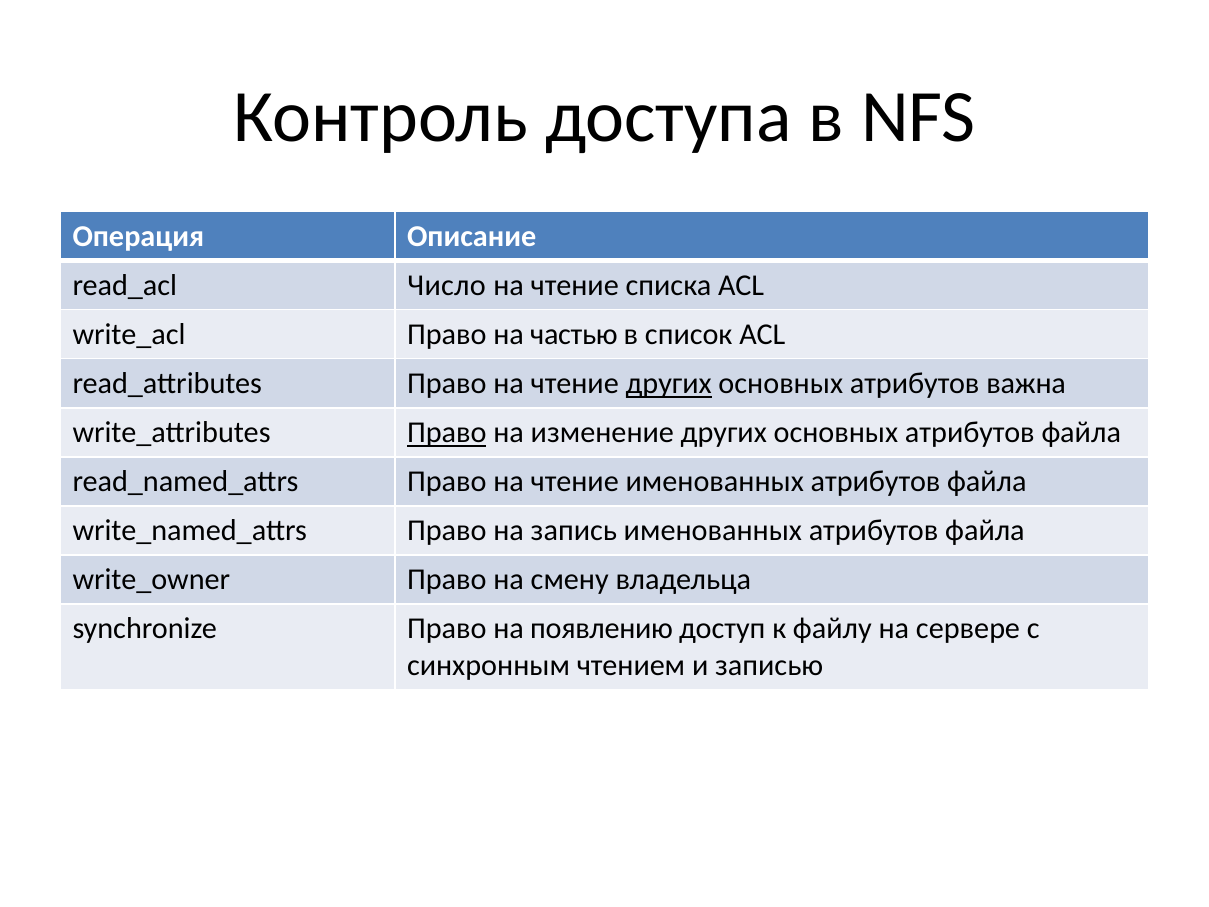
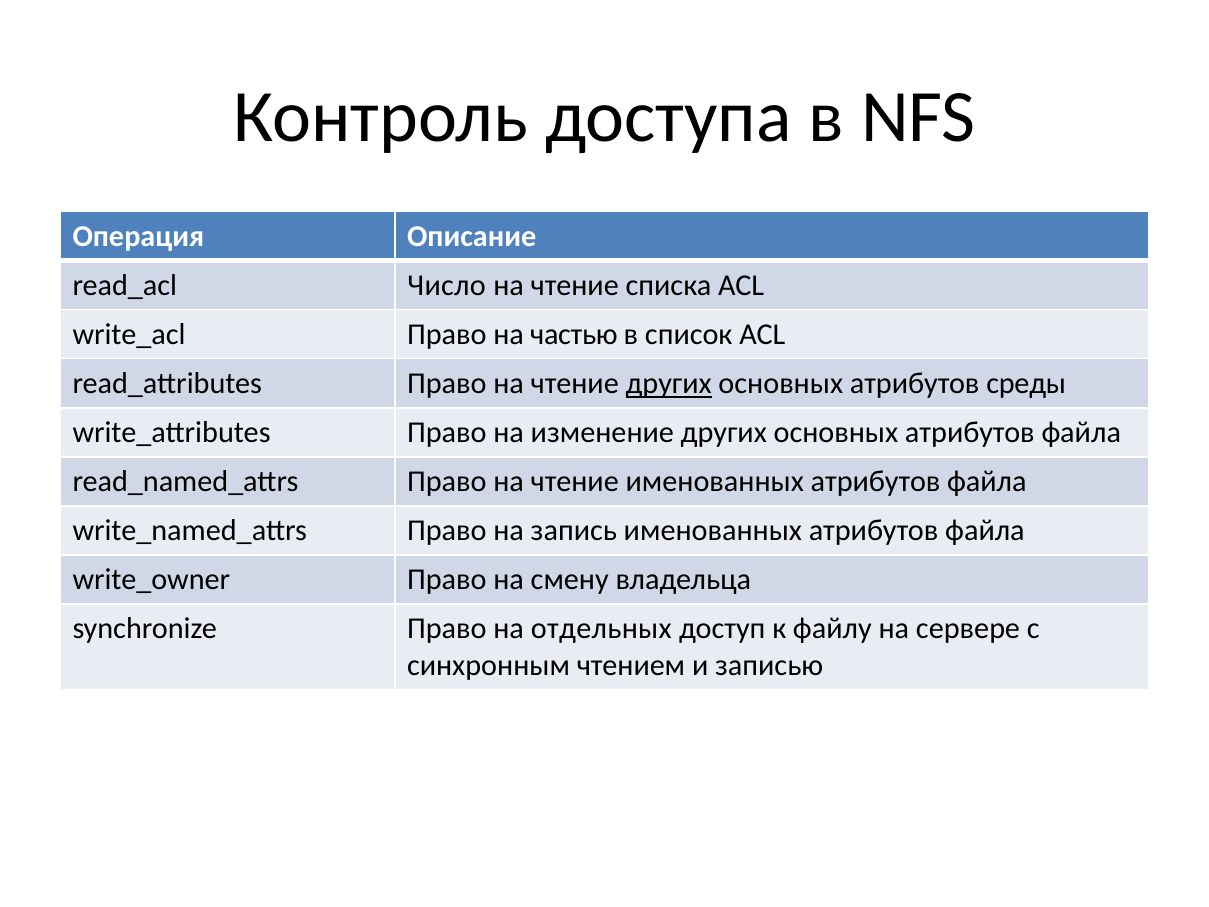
важна: важна -> среды (1026, 384)
Право underline: present -> none (447, 433)
появлению: появлению -> отдельных (601, 629)
